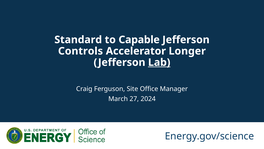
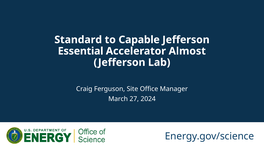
Controls: Controls -> Essential (81, 51)
Longer: Longer -> Almost (187, 51)
Lab underline: present -> none (159, 62)
